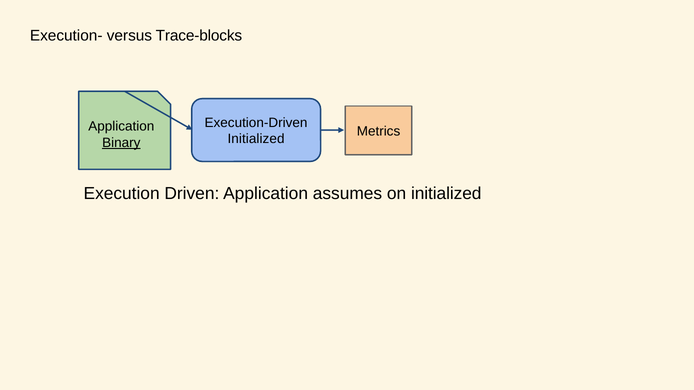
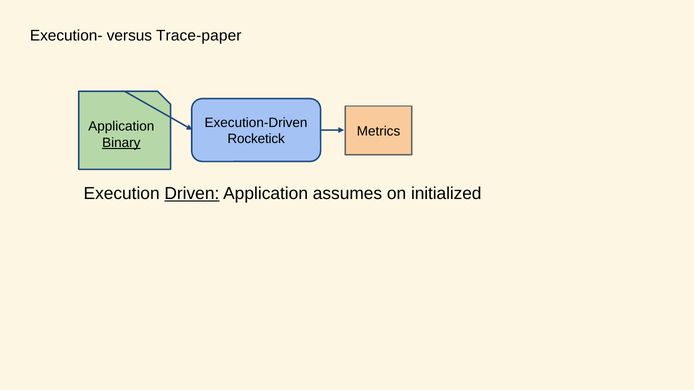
Trace-blocks: Trace-blocks -> Trace-paper (199, 36)
Initialized: Initialized -> Rocketick (256, 139)
Driven underline: none -> present (192, 194)
